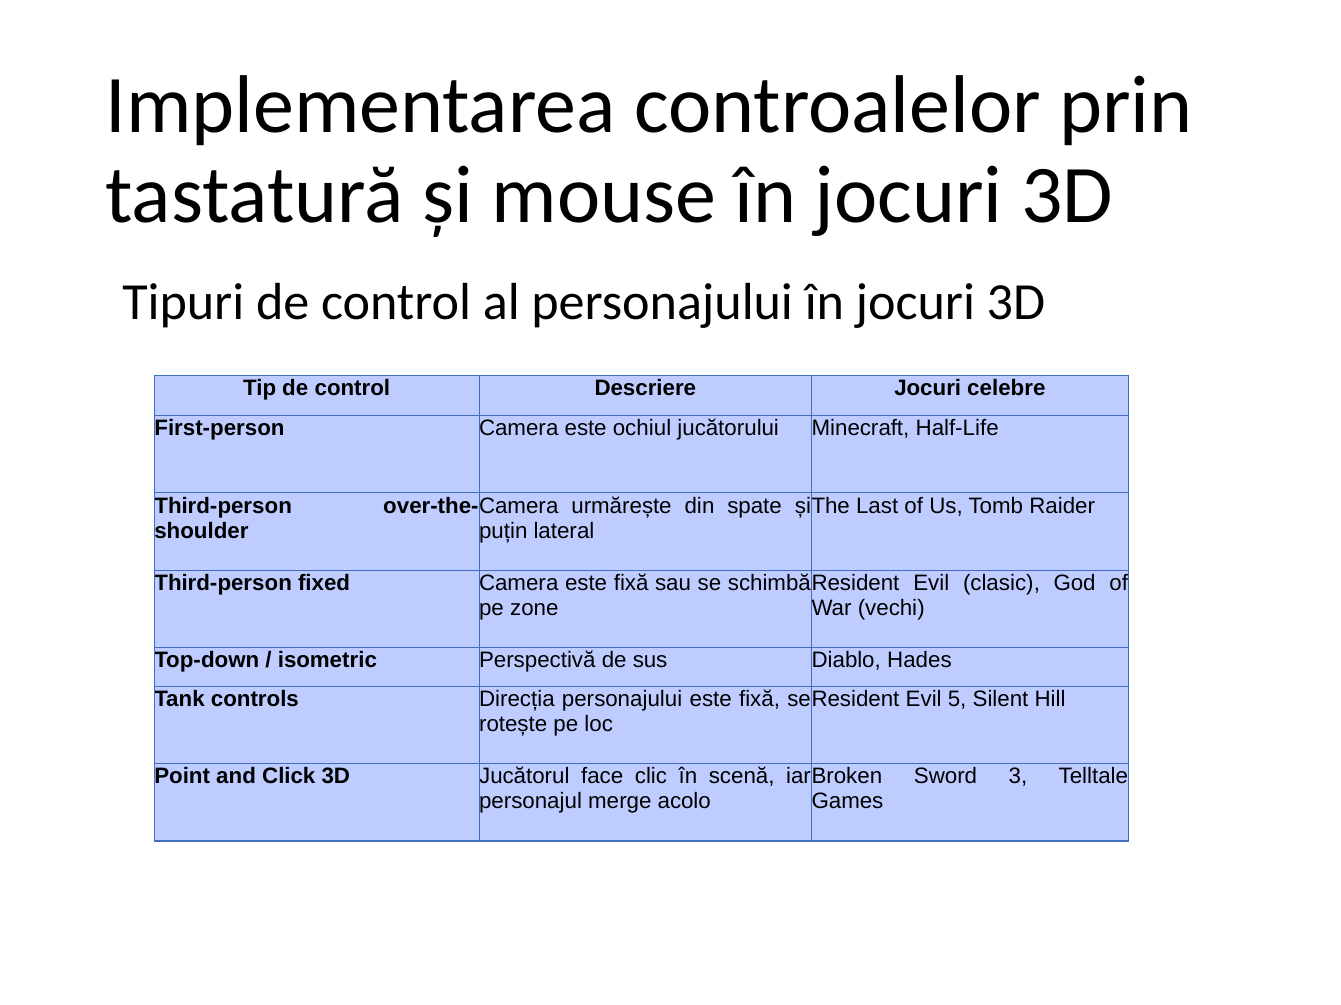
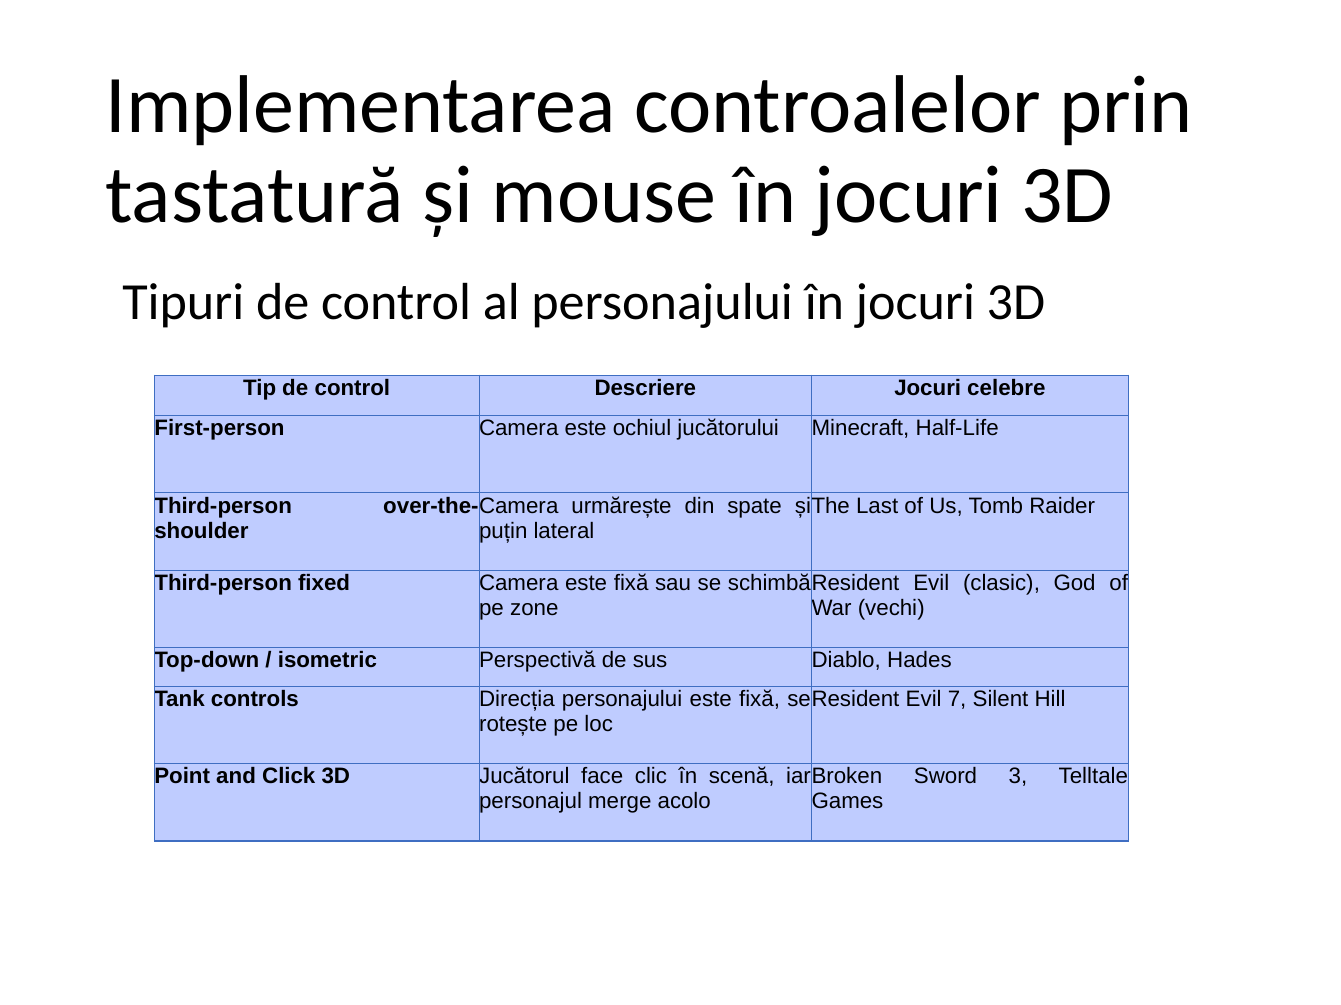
5: 5 -> 7 (957, 700)
